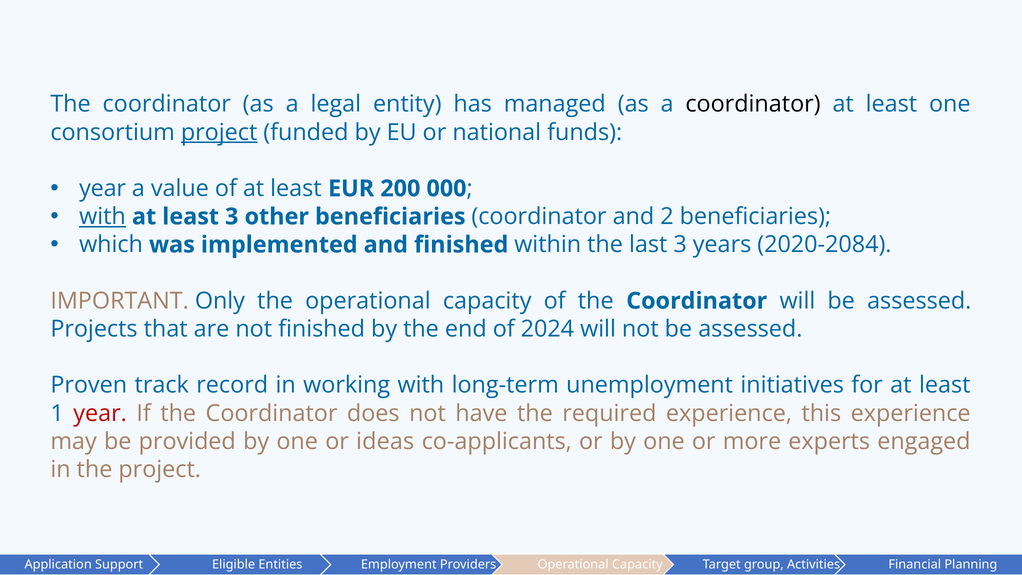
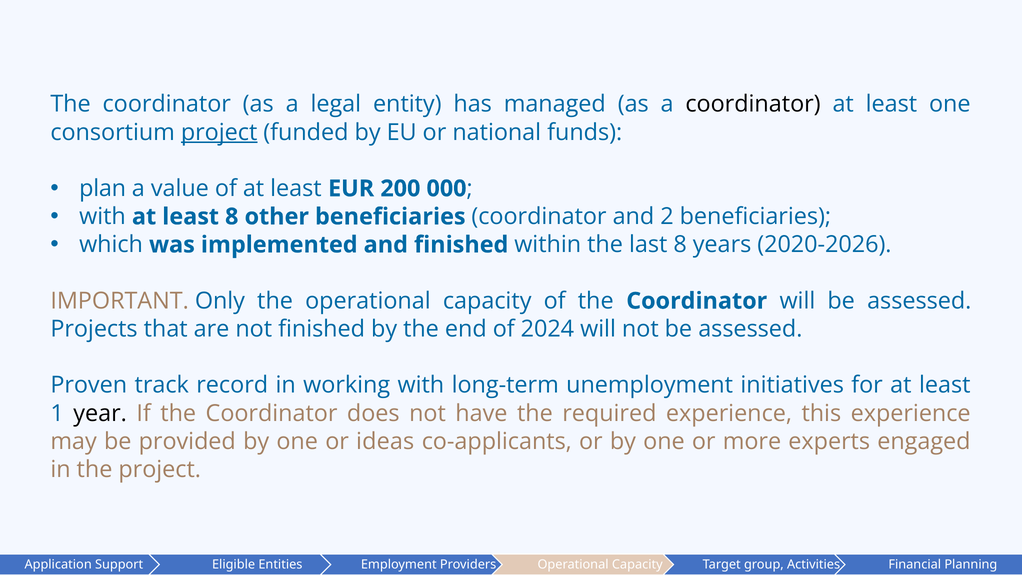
year: year -> plan (103, 189)
with underline: present -> none (103, 217)
least 3: 3 -> 8 (232, 217)
last 3: 3 -> 8 (680, 245)
2020-2084: 2020-2084 -> 2020-2026 (824, 245)
year colour: red -> black (100, 413)
